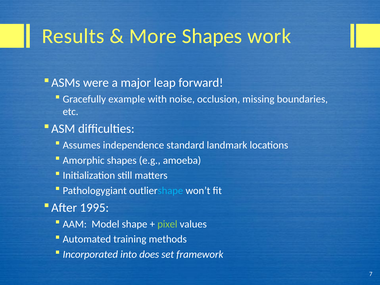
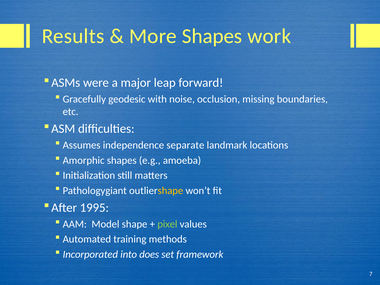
example: example -> geodesic (127, 99)
standard: standard -> separate (185, 145)
shape colour: light blue -> yellow (170, 191)
